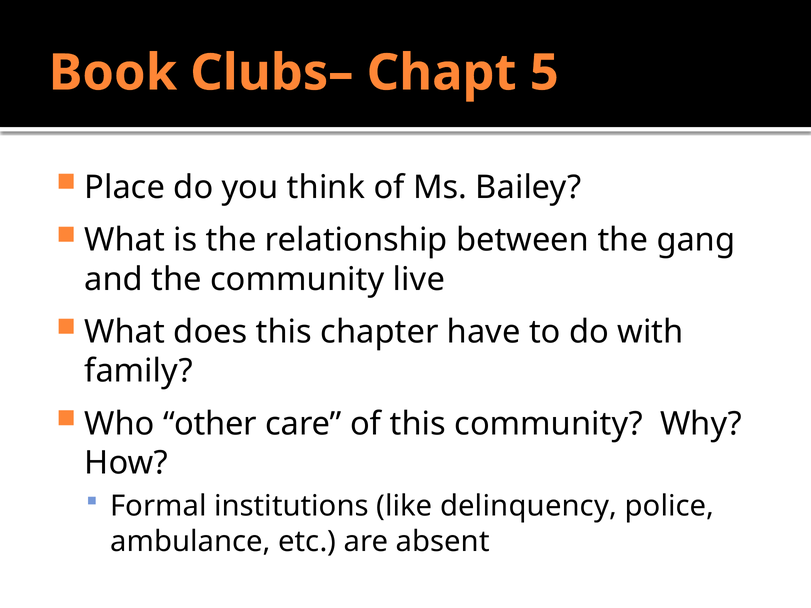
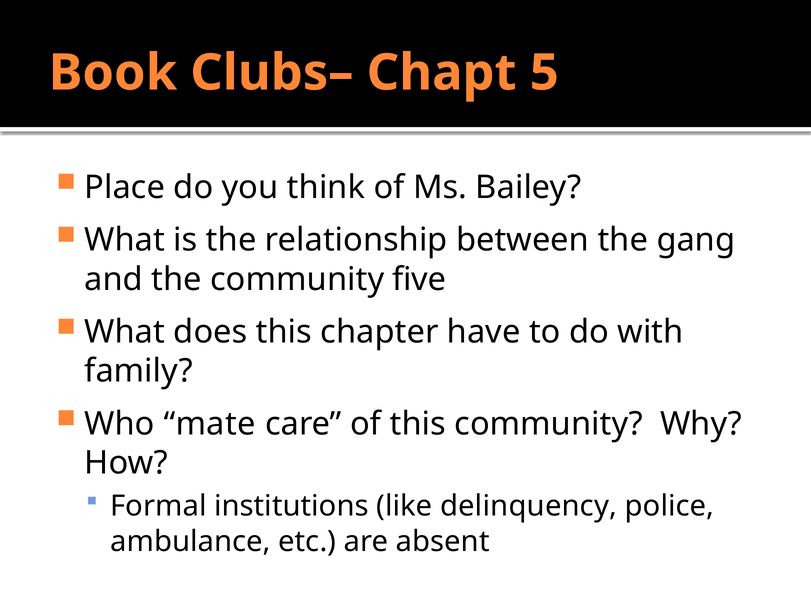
live: live -> five (419, 279)
other: other -> mate (210, 424)
